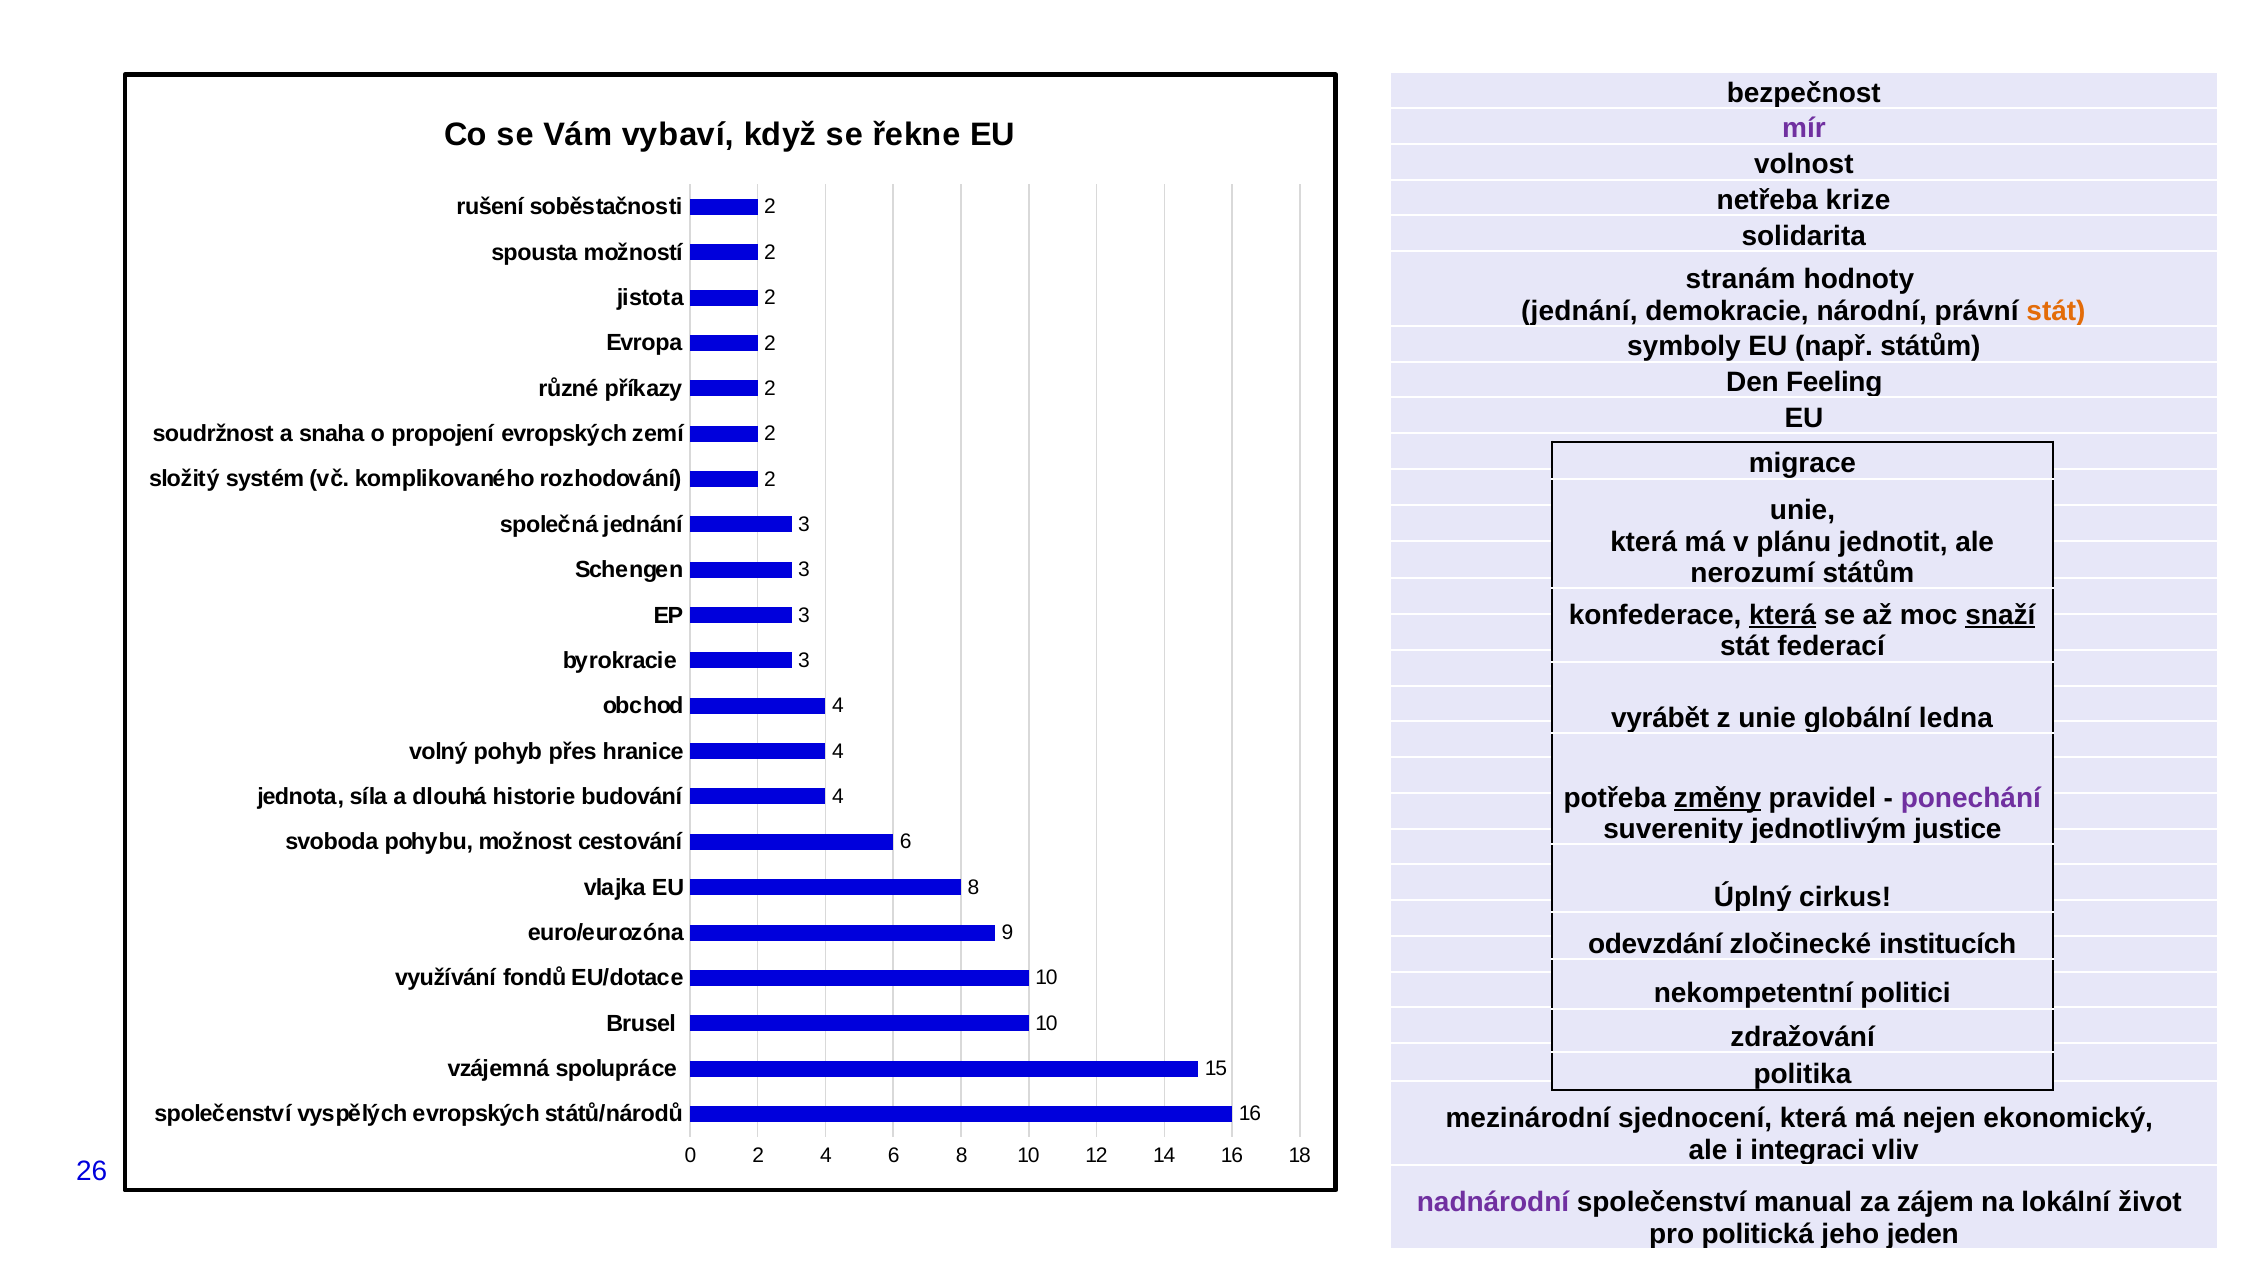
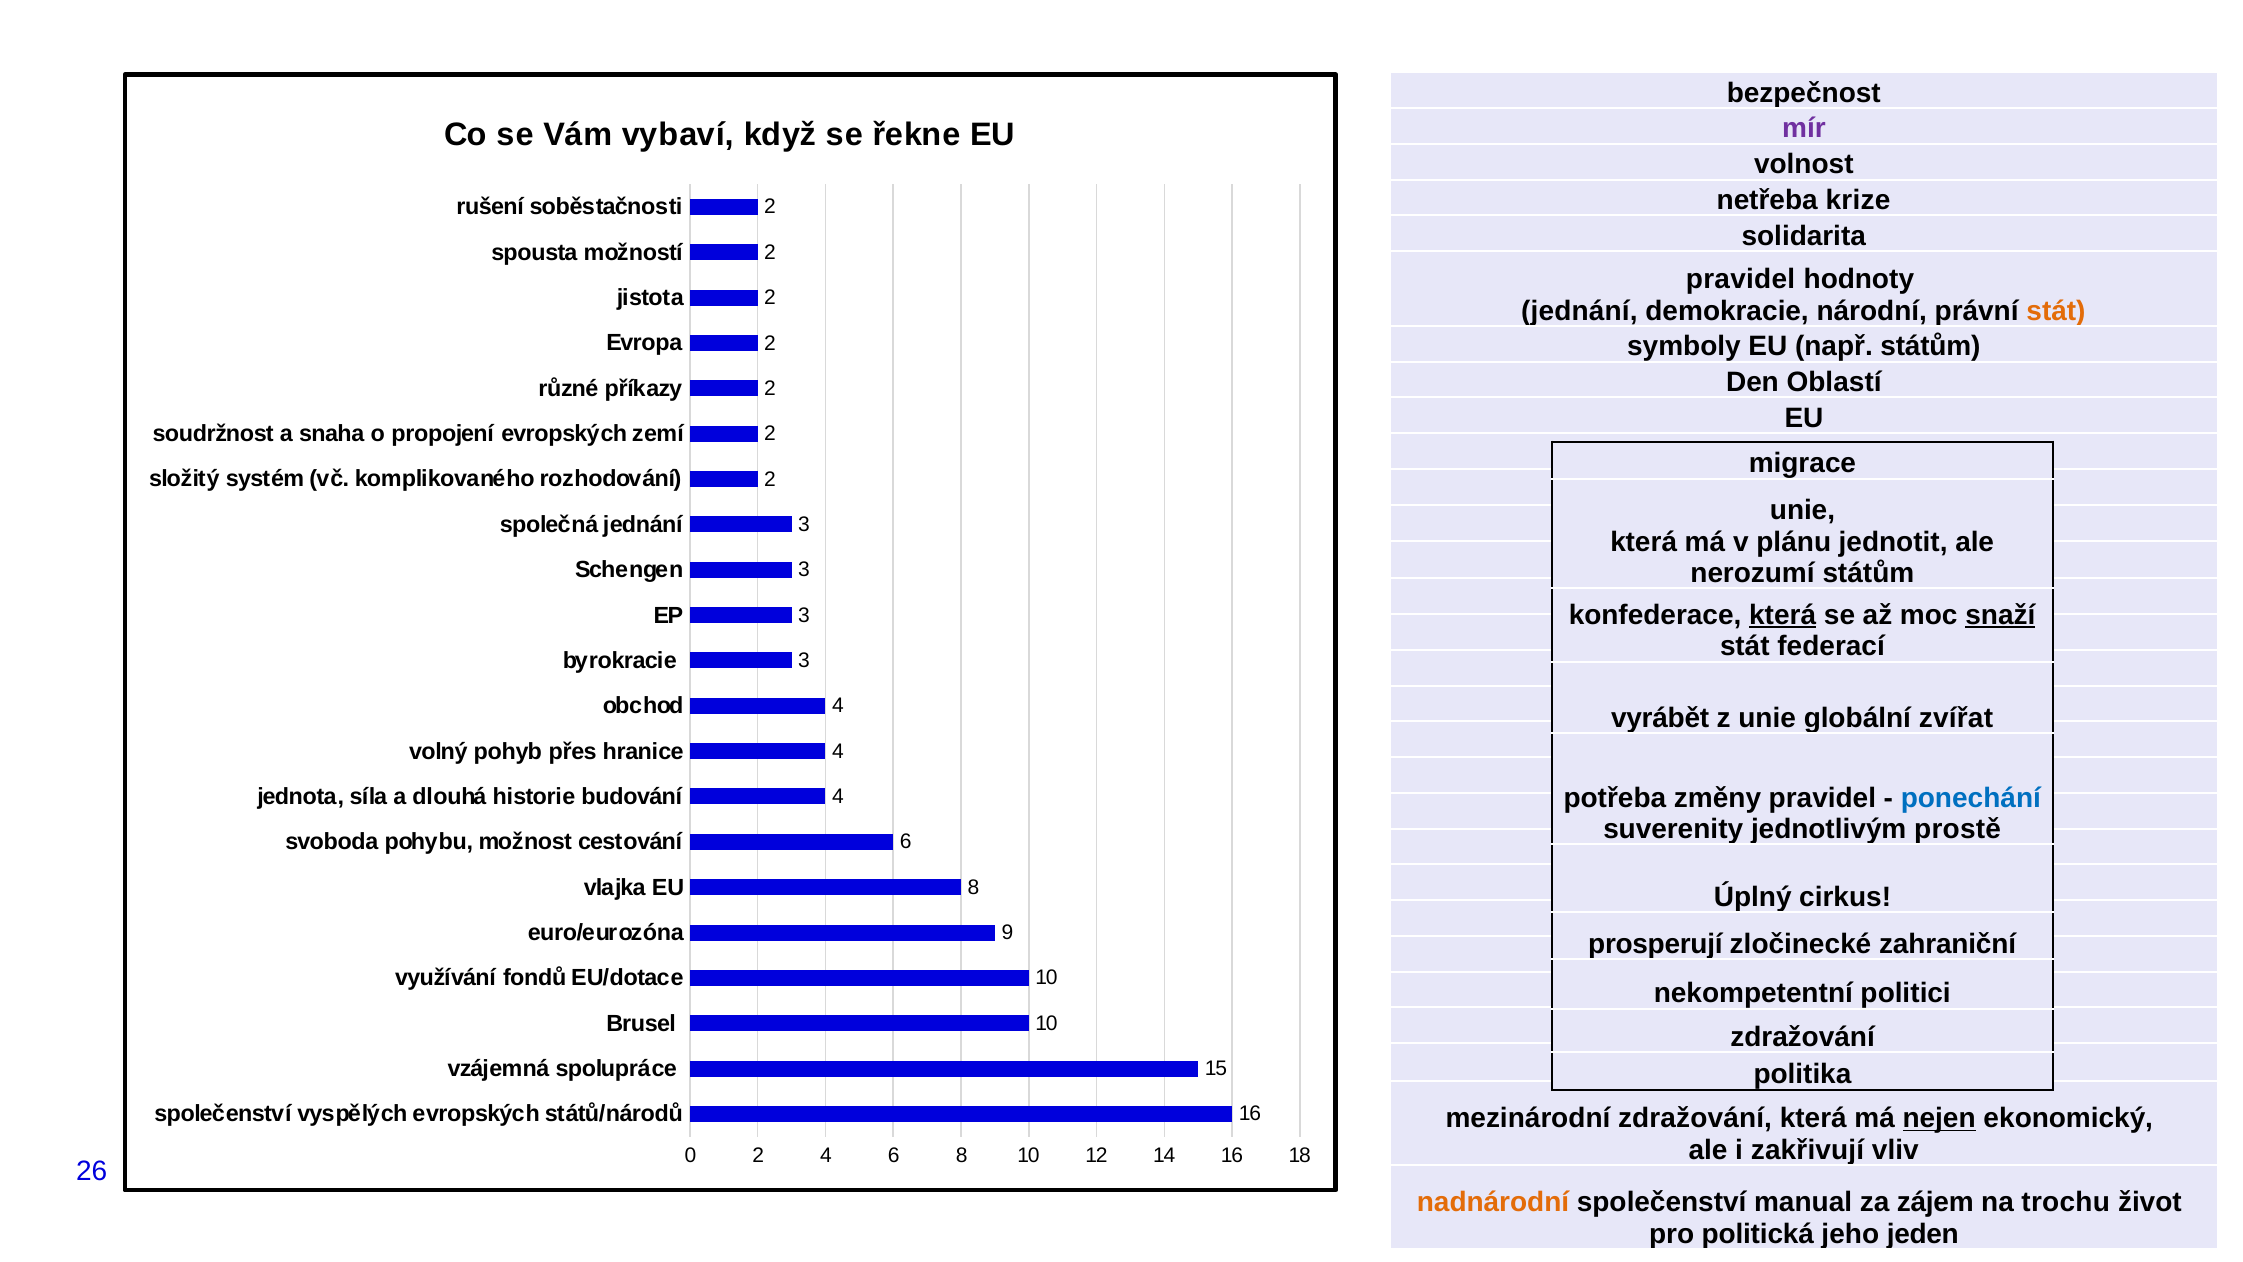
stranám: stranám -> pravidel (1741, 279)
Feeling: Feeling -> Oblastí (1834, 382)
ledna: ledna -> zvířat (1956, 718)
změny underline: present -> none (1717, 798)
ponechání colour: purple -> blue (1971, 798)
justice: justice -> prostě (1958, 829)
odevzdání: odevzdání -> prosperují (1655, 944)
institucích: institucích -> zahraniční (1948, 944)
mezinárodní sjednocení: sjednocení -> zdražování (1695, 1118)
nejen underline: none -> present (1939, 1118)
integraci: integraci -> zakřivují (1807, 1150)
nadnárodní colour: purple -> orange (1493, 1202)
lokální: lokální -> trochu (2066, 1202)
